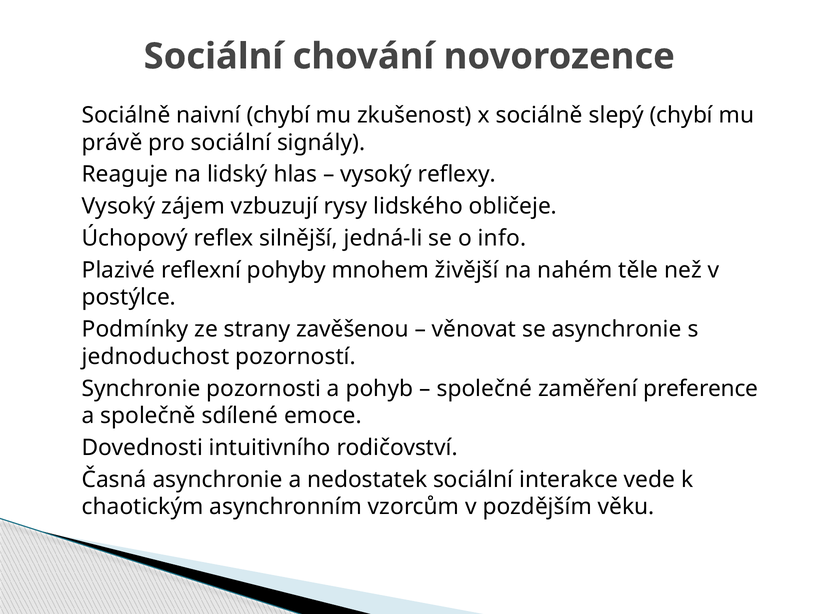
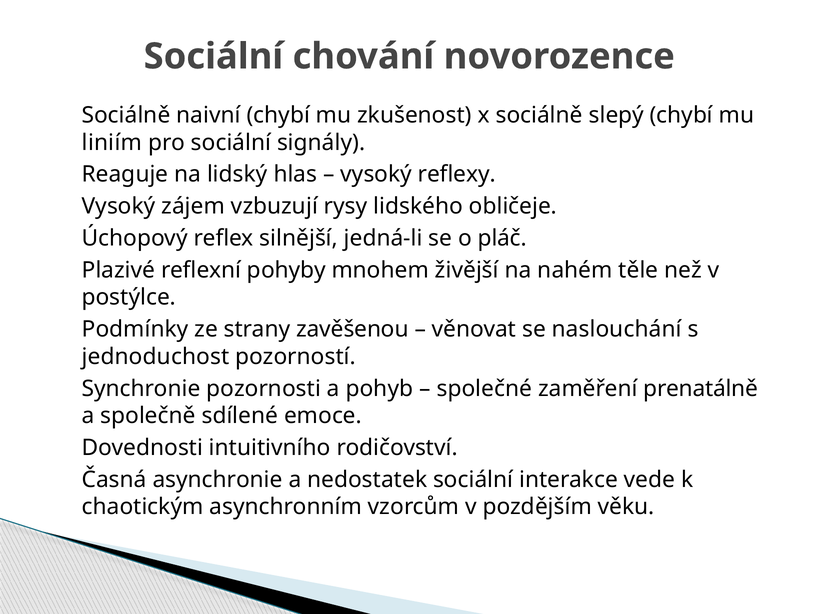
právě: právě -> liniím (112, 143)
info: info -> pláč (502, 238)
se asynchronie: asynchronie -> naslouchání (617, 329)
preference: preference -> prenatálně (701, 389)
